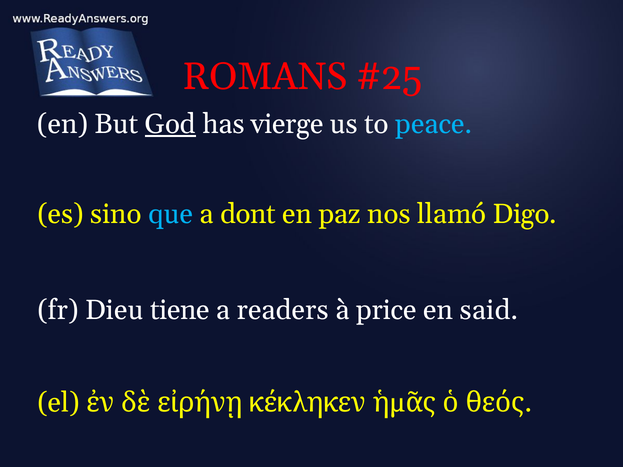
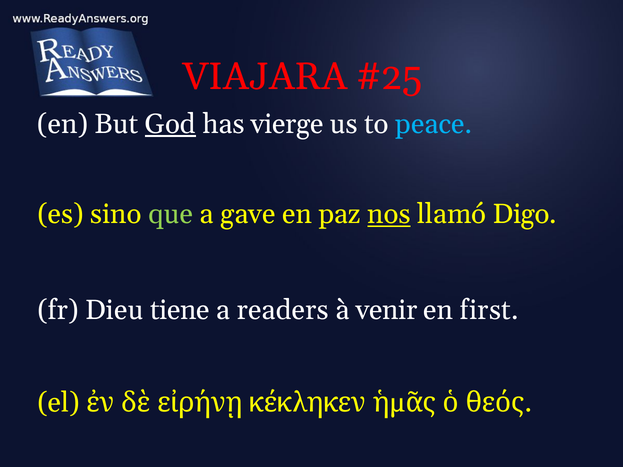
ROMANS: ROMANS -> VIAJARA (265, 77)
que colour: light blue -> light green (171, 214)
dont: dont -> gave (248, 214)
nos underline: none -> present (389, 214)
price: price -> venir (386, 310)
said: said -> first (489, 310)
